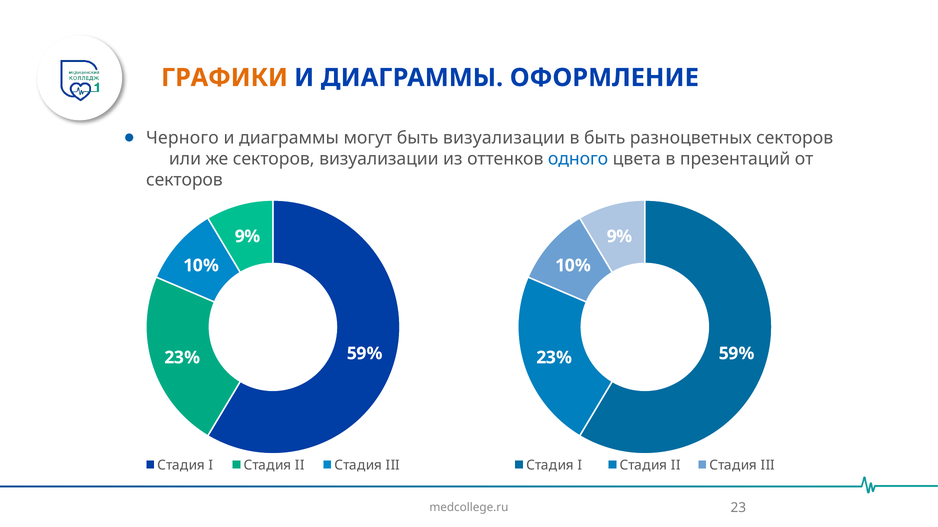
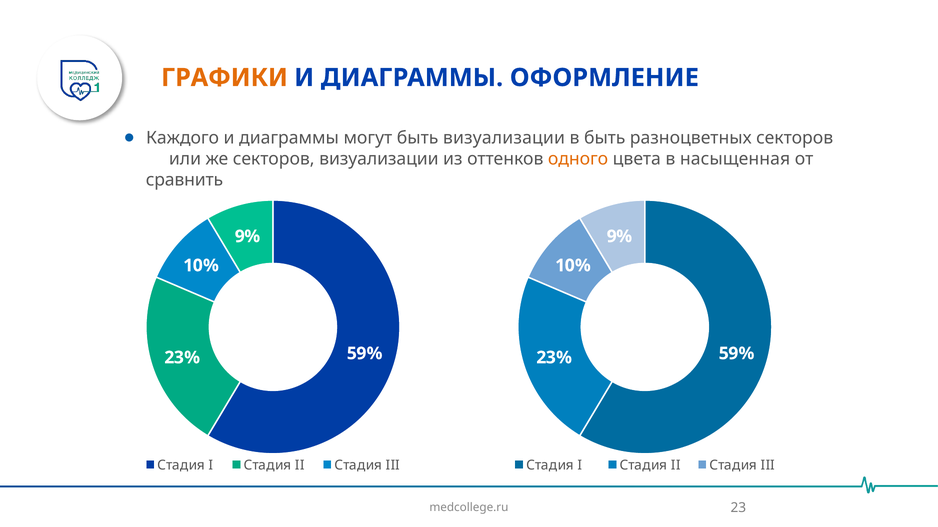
Черного: Черного -> Каждого (183, 138)
одного colour: blue -> orange (578, 159)
презентаций: презентаций -> насыщенная (735, 159)
секторов: секторов -> сравнить (184, 180)
